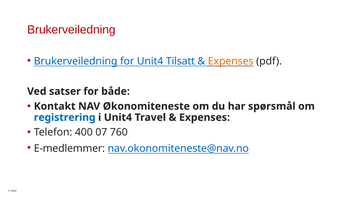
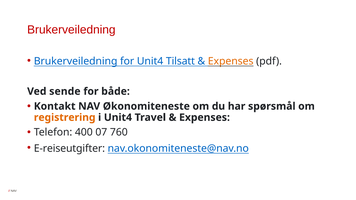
satser: satser -> sende (65, 91)
registrering colour: blue -> orange (65, 118)
E-medlemmer: E-medlemmer -> E-reiseutgifter (69, 149)
